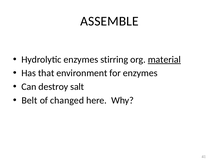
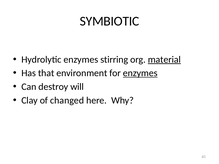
ASSEMBLE: ASSEMBLE -> SYMBIOTIC (110, 21)
enzymes underline: none -> present (140, 73)
salt: salt -> will (77, 87)
Belt: Belt -> Clay (30, 100)
